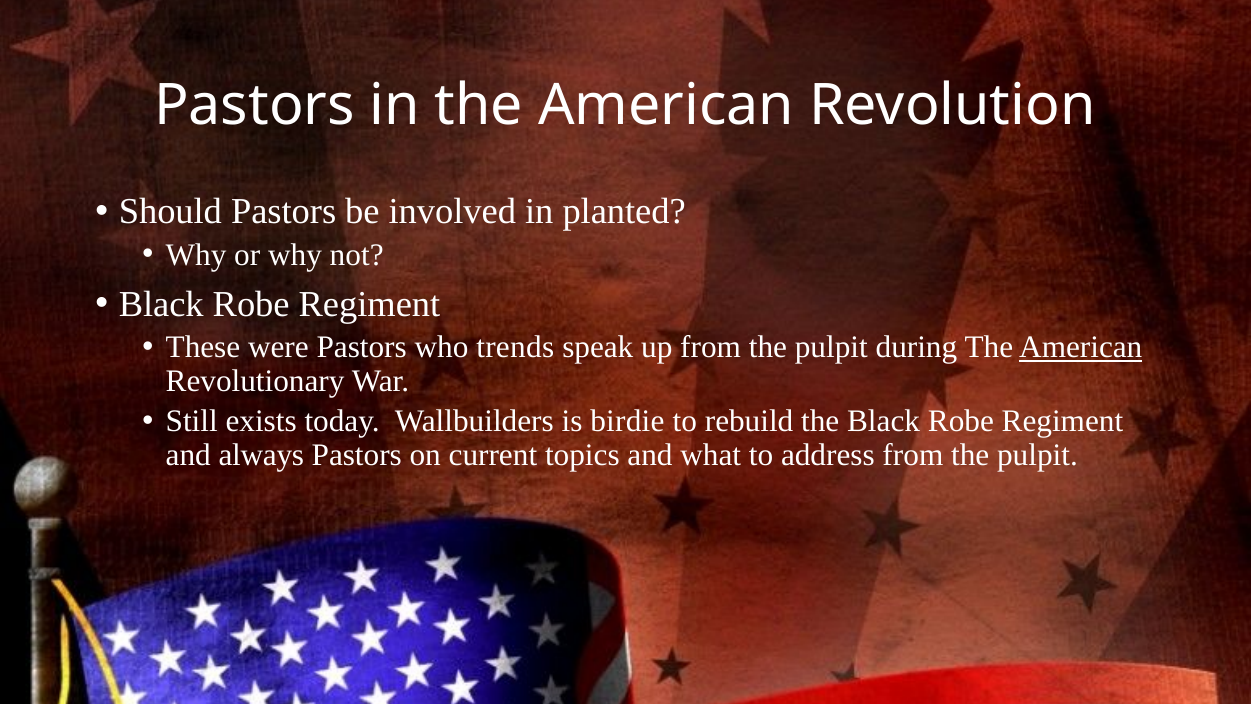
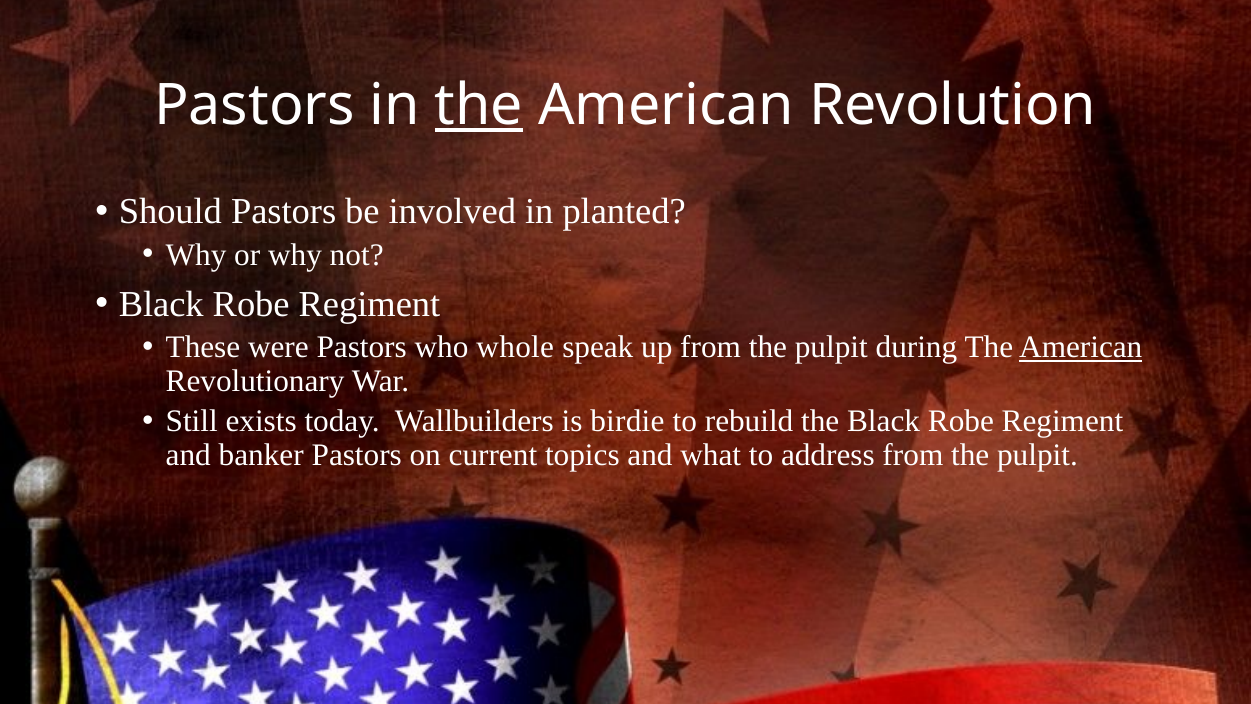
the underline: none -> present (479, 105)
trends: trends -> whole (515, 347)
always: always -> banker (261, 455)
